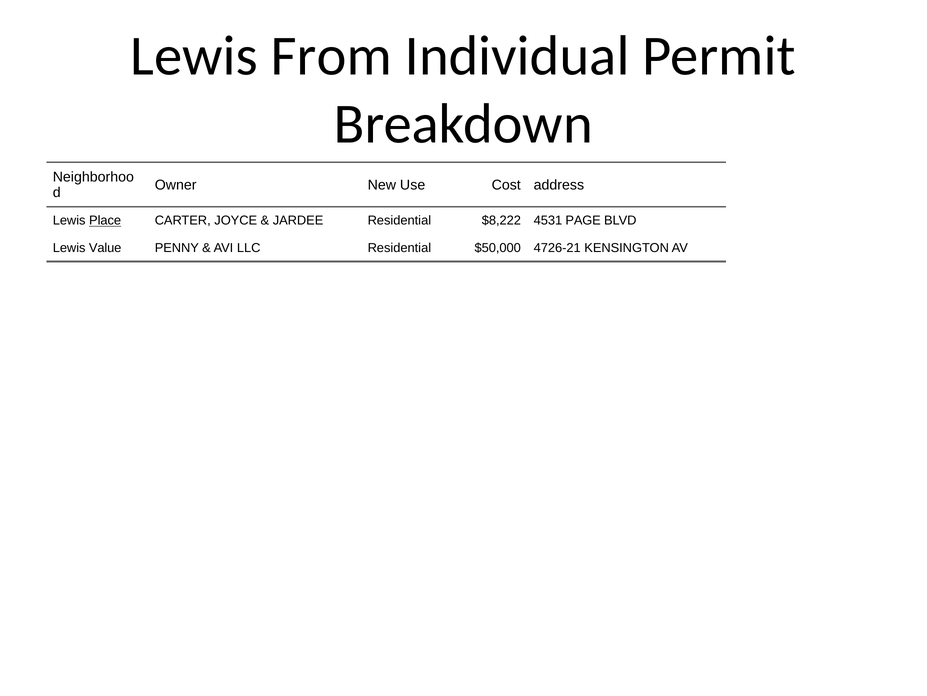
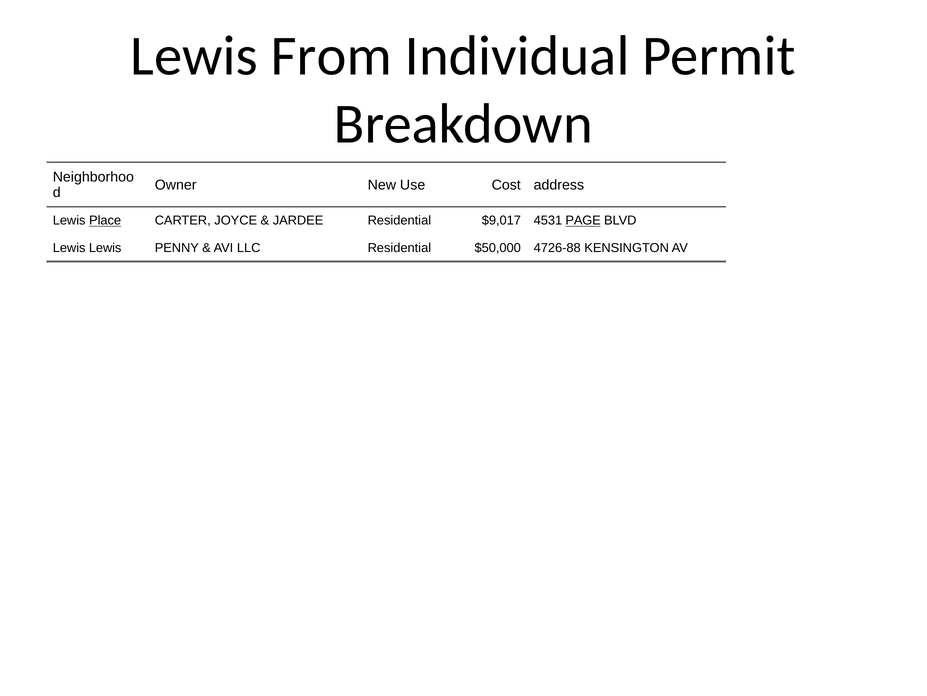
$8,222: $8,222 -> $9,017 (501, 220)
PAGE underline: none -> present (583, 220)
Lewis Value: Value -> Lewis (105, 248)
4726-21: 4726-21 -> 4726-88 (557, 248)
